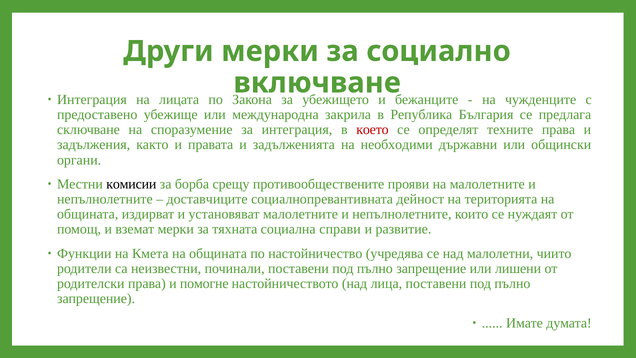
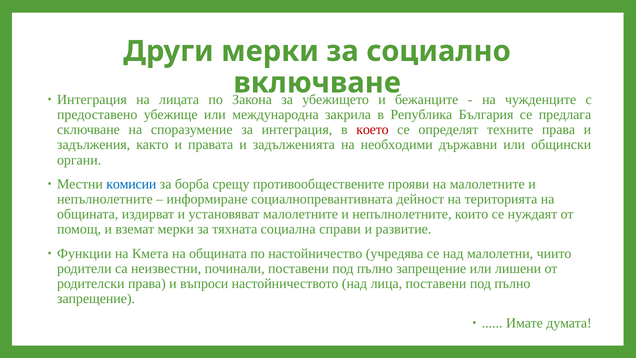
комисии colour: black -> blue (131, 184)
доставчиците: доставчиците -> информиране (207, 199)
помогне: помогне -> въпроси (204, 284)
